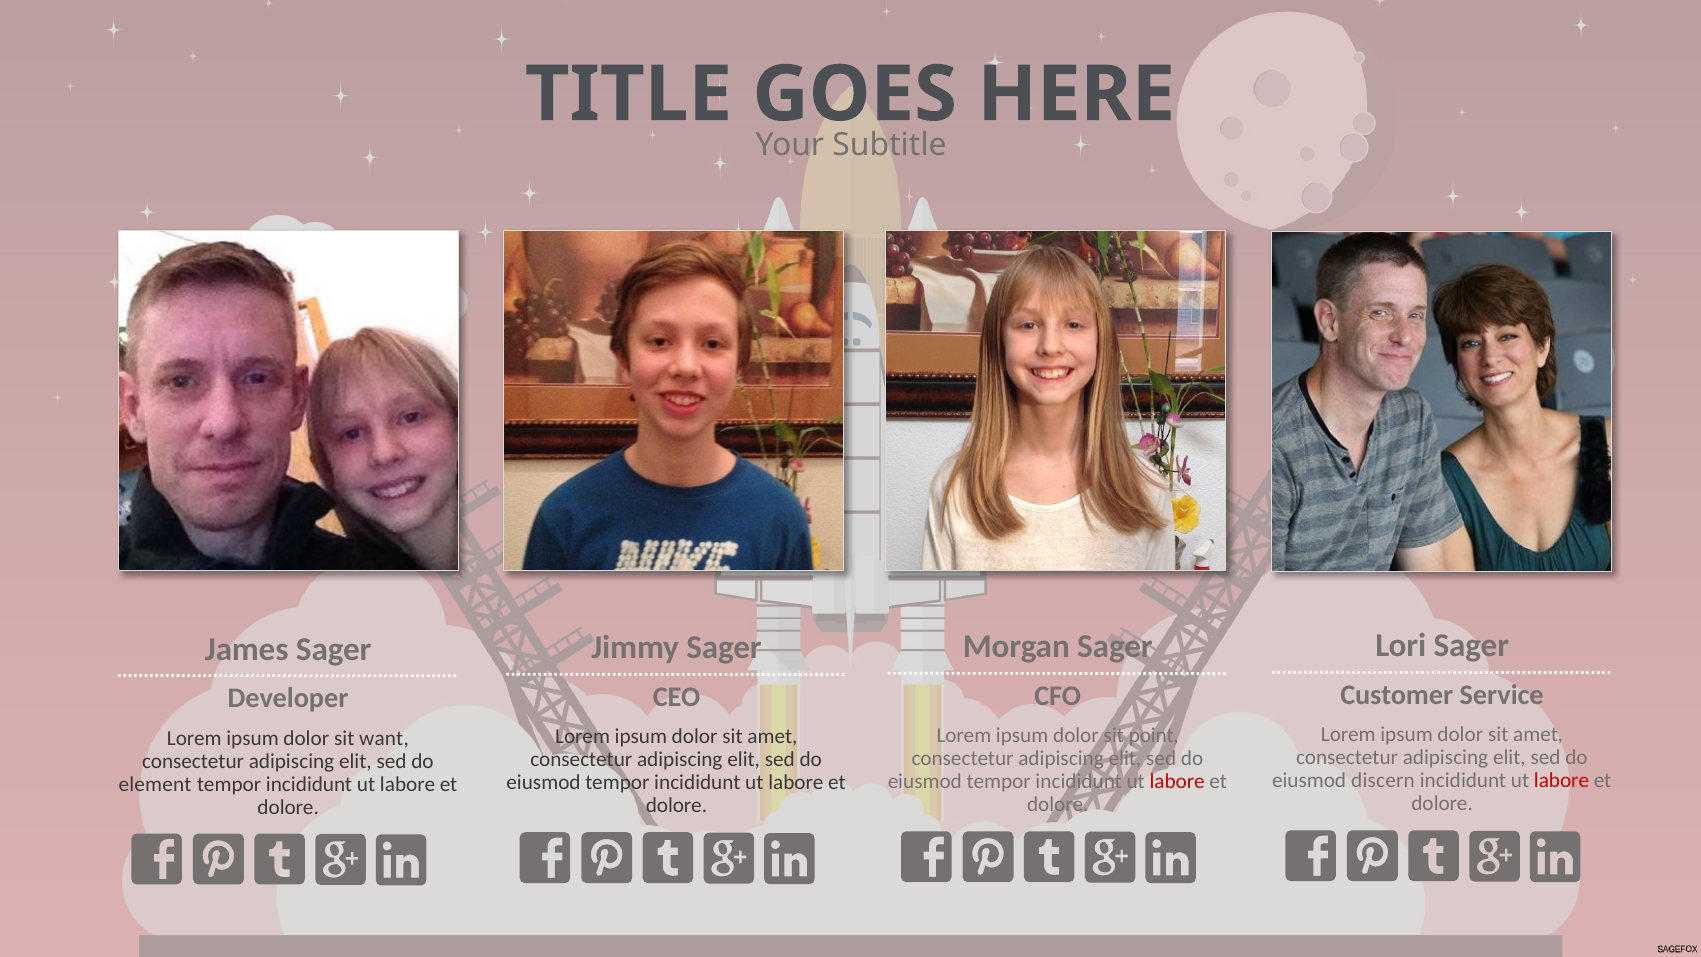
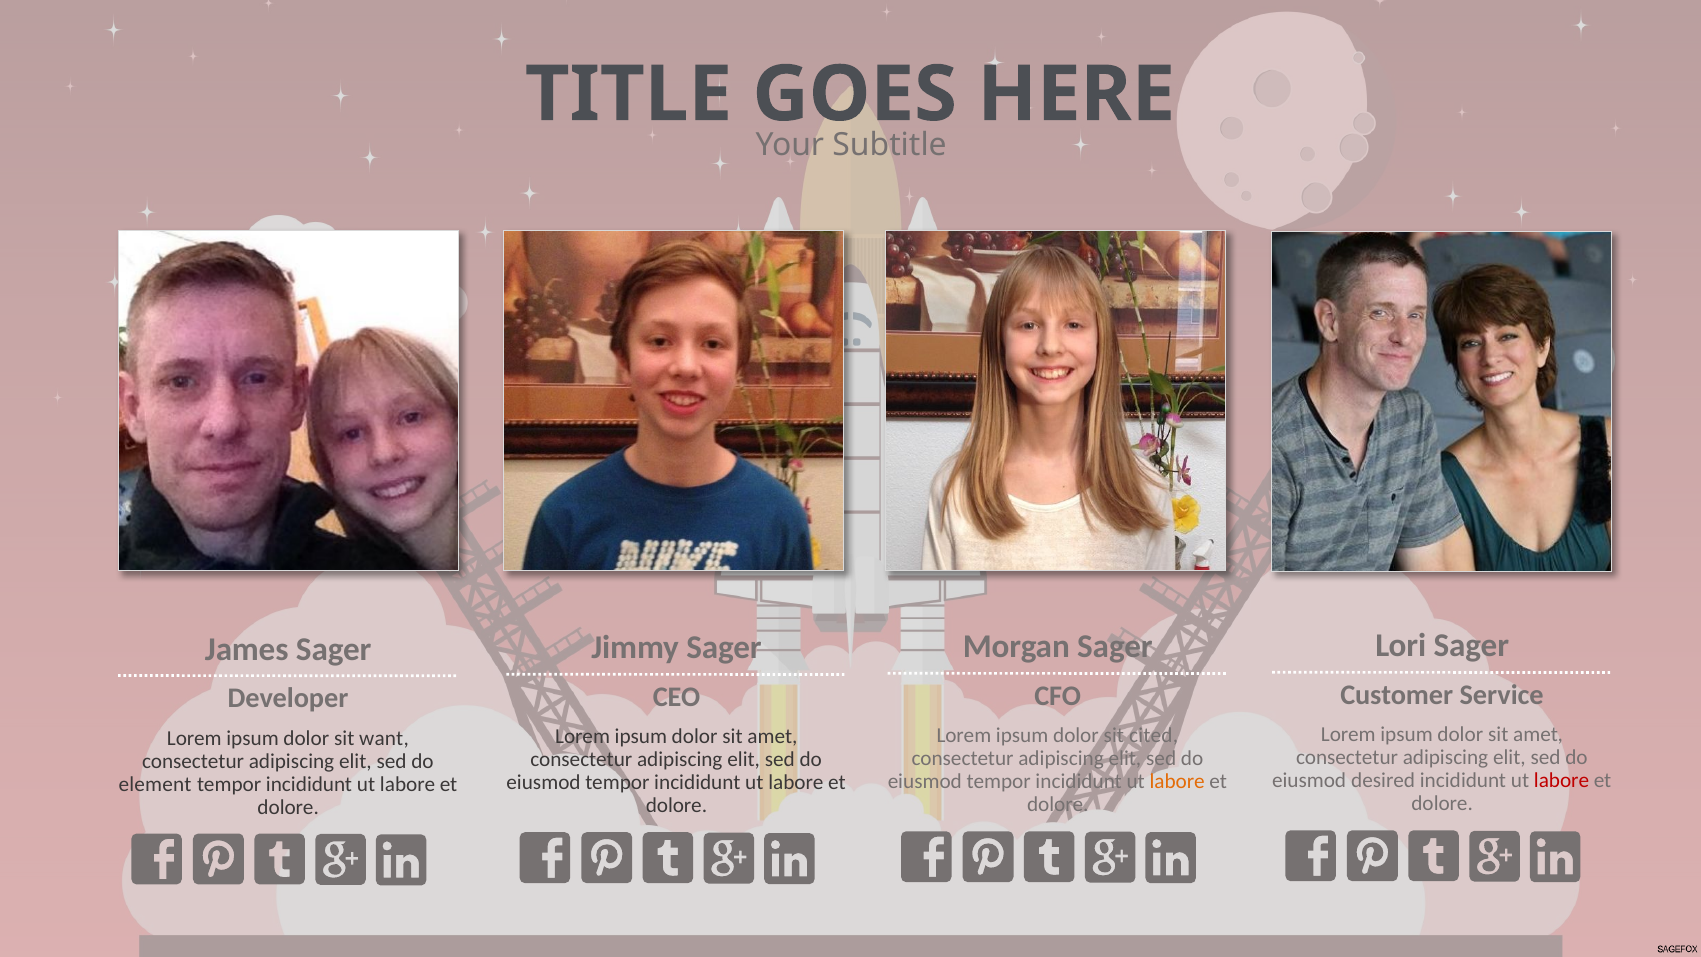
point: point -> cited (1154, 736)
discern: discern -> desired (1383, 781)
labore colour: red -> orange (1177, 782)
